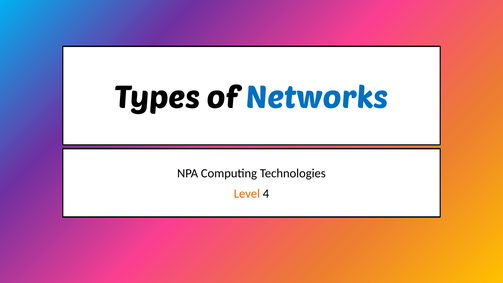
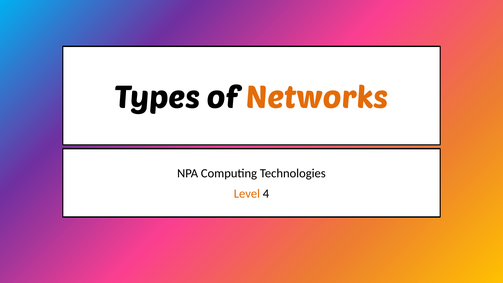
Networks colour: blue -> orange (317, 98)
